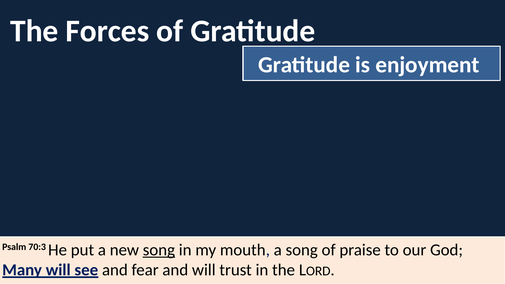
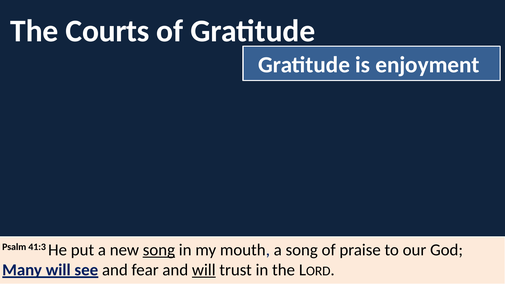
Forces: Forces -> Courts (108, 31)
70:3: 70:3 -> 41:3 (37, 247)
will underline: none -> present (204, 270)
